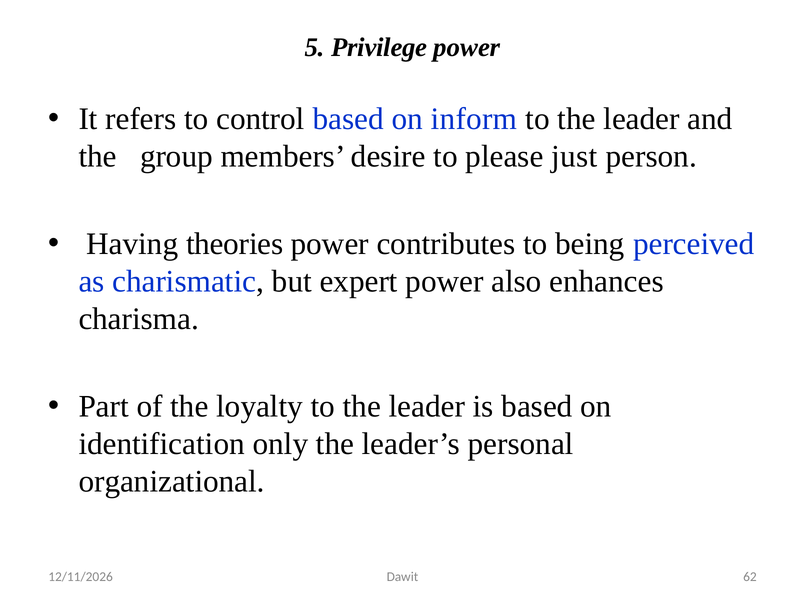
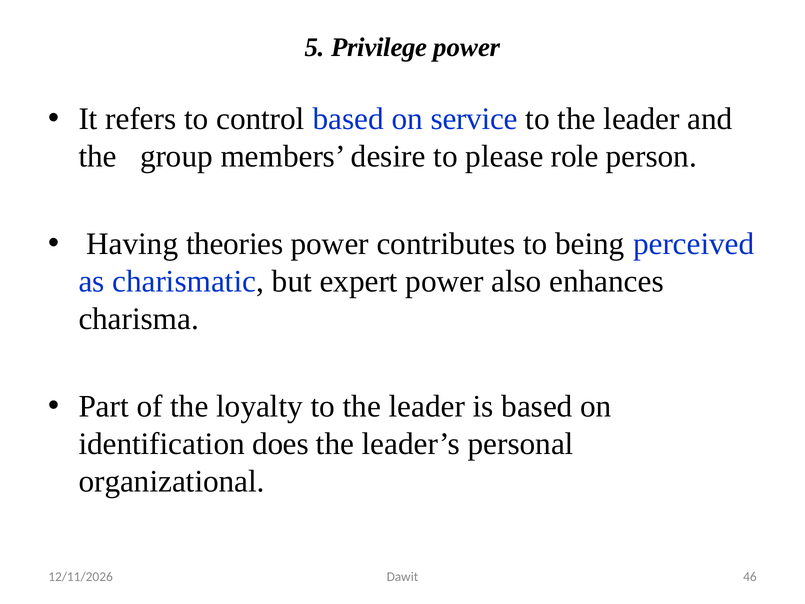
inform: inform -> service (474, 119)
just: just -> role (575, 156)
only: only -> does (281, 444)
62: 62 -> 46 (750, 576)
